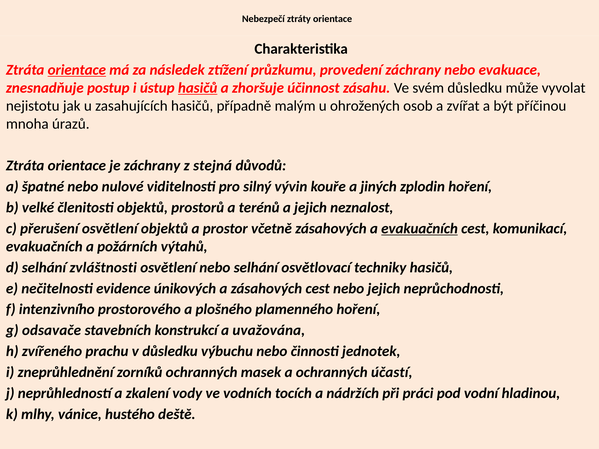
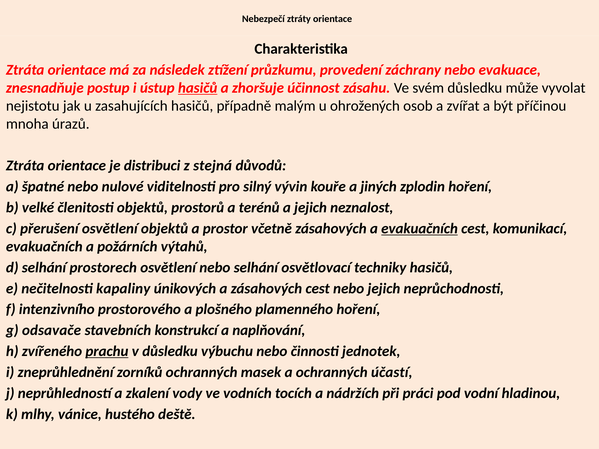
orientace underline: present -> none (77, 70)
je záchrany: záchrany -> distribuci (152, 166)
zvláštnosti: zvláštnosti -> prostorech (103, 268)
evidence: evidence -> kapaliny (123, 289)
uvažována: uvažována -> naplňování (269, 330)
prachu underline: none -> present (107, 351)
